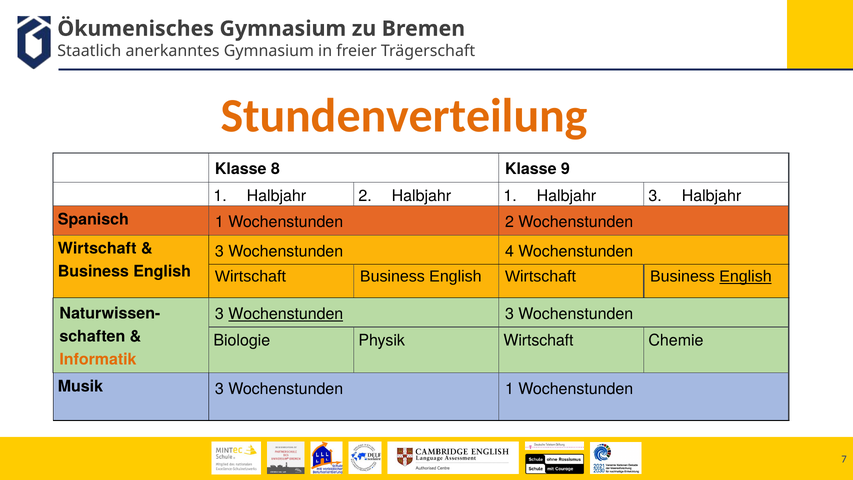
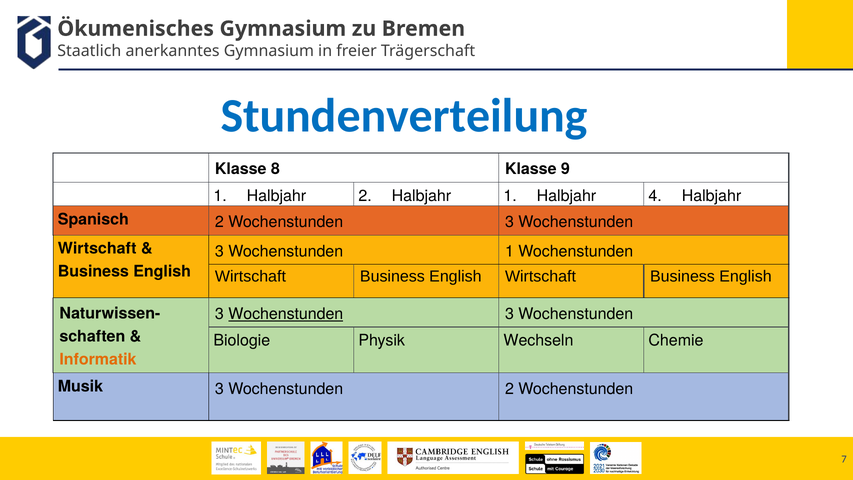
Stundenverteilung colour: orange -> blue (404, 116)
Halbjahr 3: 3 -> 4 (655, 196)
Spanisch 1: 1 -> 2 (219, 222)
2: 2 -> 3 (509, 222)
Wochenstunden 4: 4 -> 1 (509, 251)
English underline: present -> none (745, 277)
Physik Wirtschaft: Wirtschaft -> Wechseln (538, 341)
Wochenstunden 1: 1 -> 2 (509, 389)
